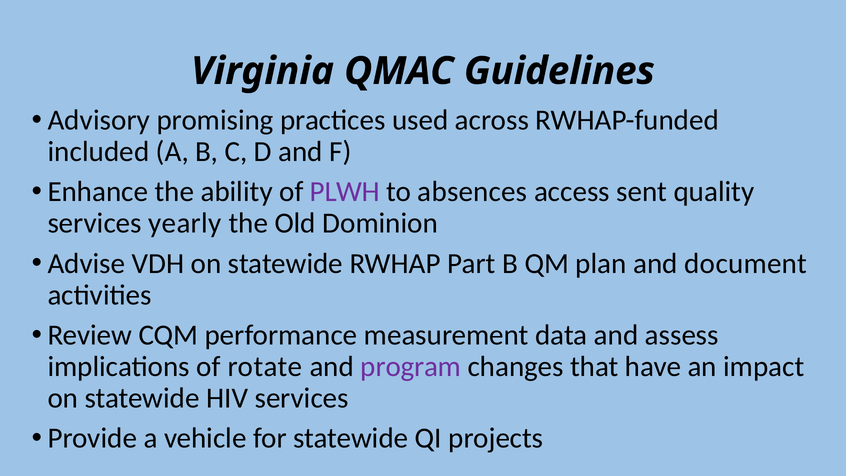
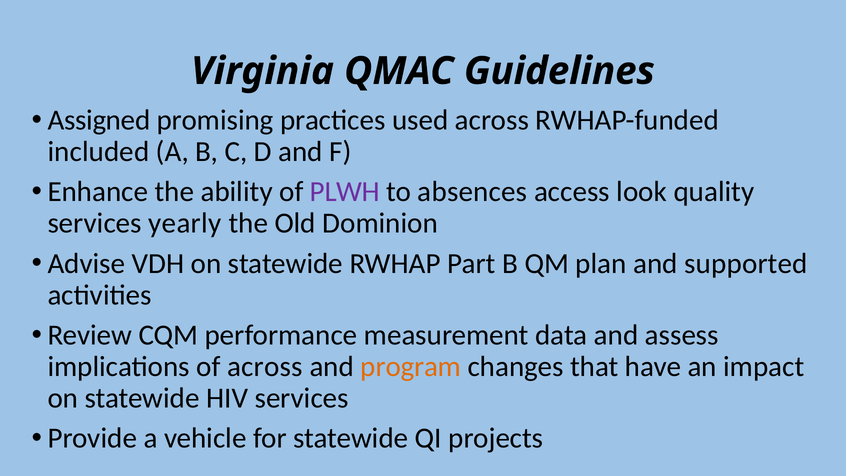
Advisory: Advisory -> Assigned (99, 120)
sent: sent -> look (642, 192)
document: document -> supported (746, 263)
of rotate: rotate -> across (265, 366)
program colour: purple -> orange (411, 366)
